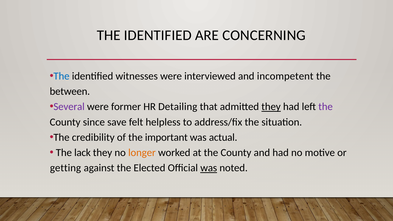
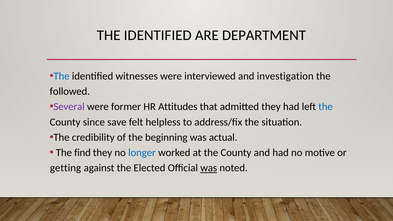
CONCERNING: CONCERNING -> DEPARTMENT (264, 35)
incompetent: incompetent -> investigation (285, 76)
between: between -> followed (70, 91)
Detailing: Detailing -> Attitudes (178, 107)
they underline: present -> none (271, 107)
the colour: purple -> blue (326, 107)
important: important -> beginning (166, 137)
lack: lack -> find (82, 153)
longer colour: orange -> blue (142, 153)
